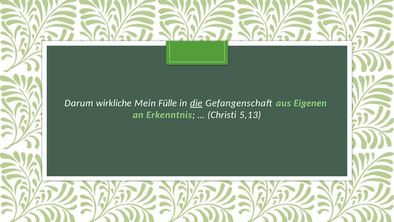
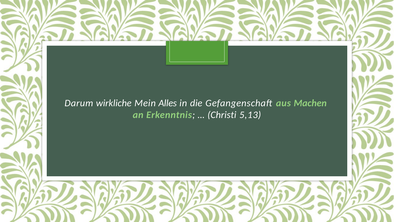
Fülle: Fülle -> Alles (168, 103)
die underline: present -> none (196, 103)
Eigenen: Eigenen -> Machen (310, 103)
